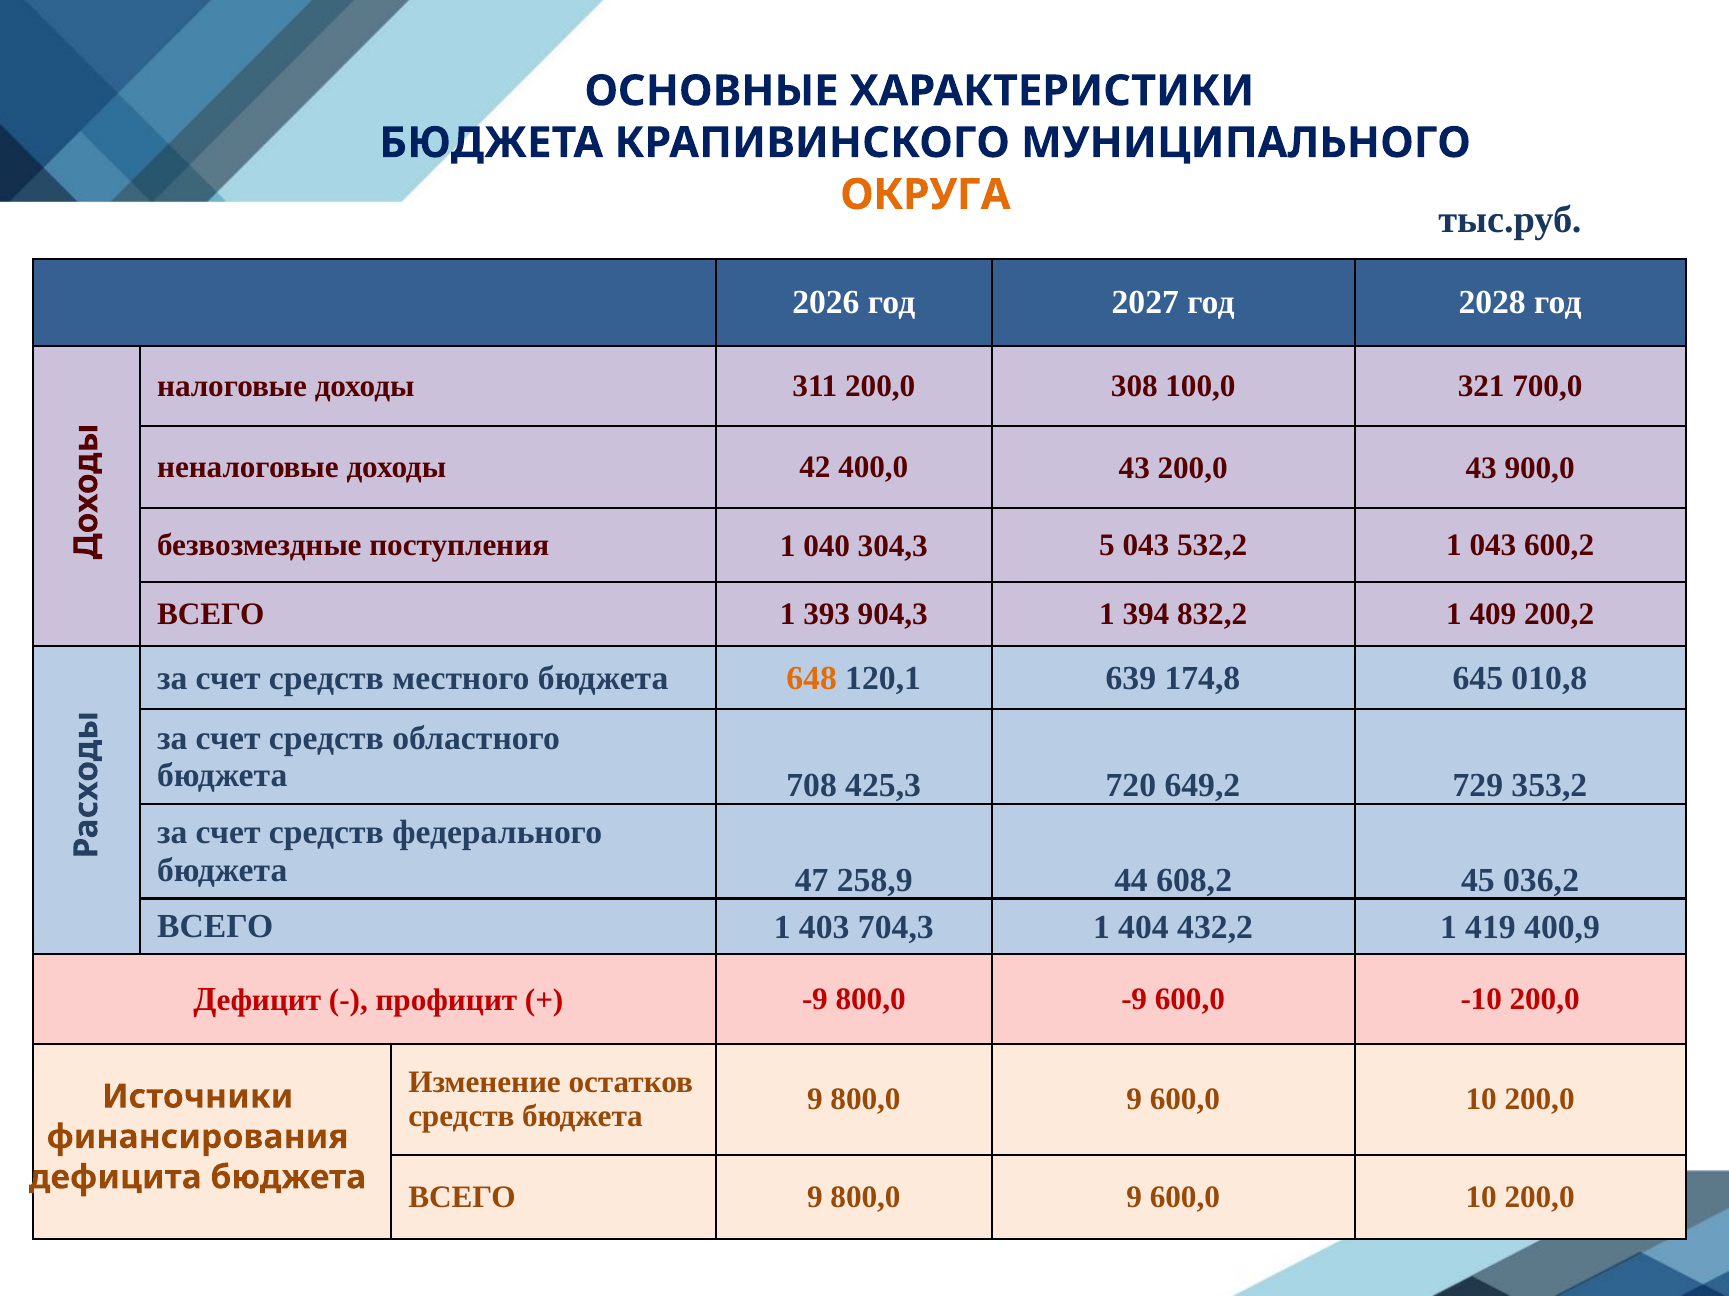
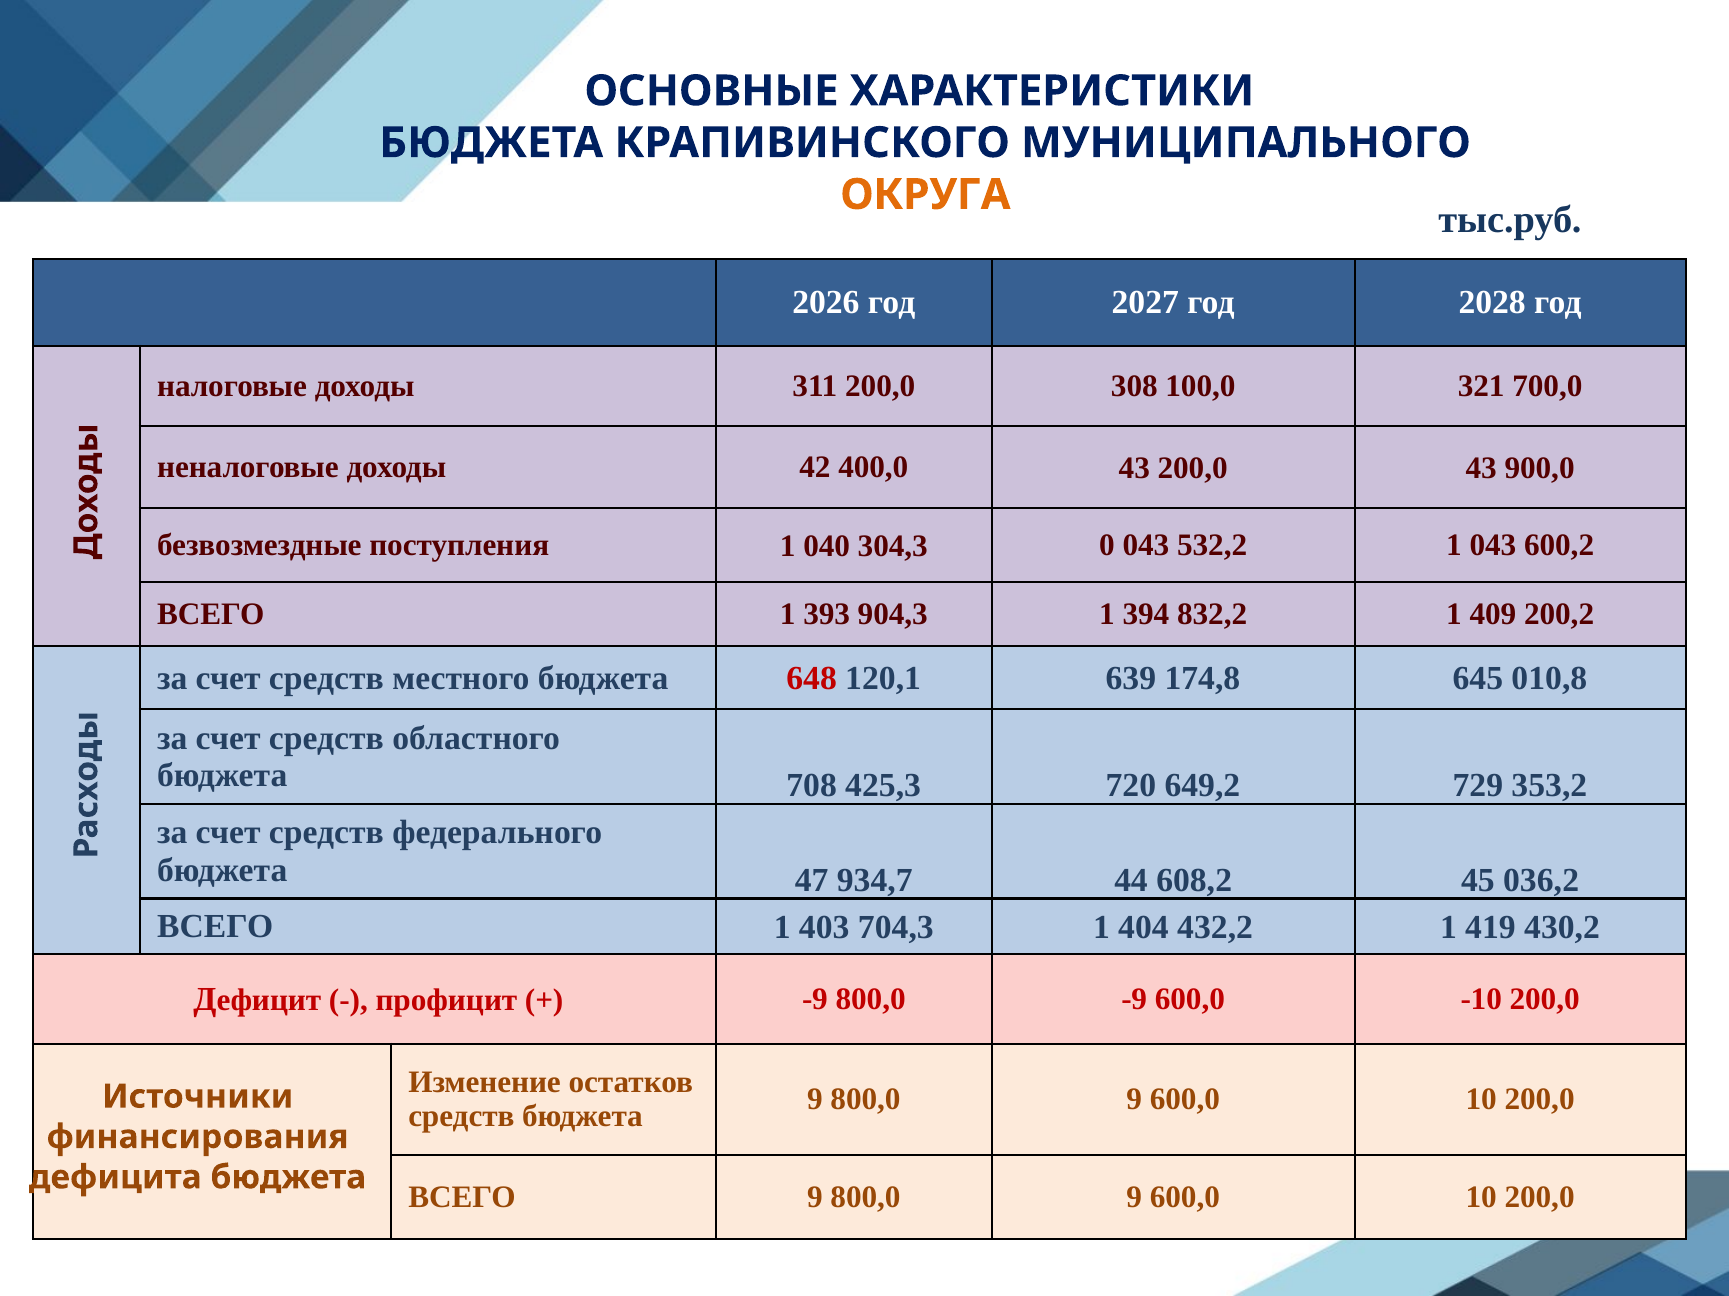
5: 5 -> 0 (1107, 545)
648 colour: orange -> red (812, 678)
258,9: 258,9 -> 934,7 (875, 881)
400,9: 400,9 -> 430,2 (1562, 928)
